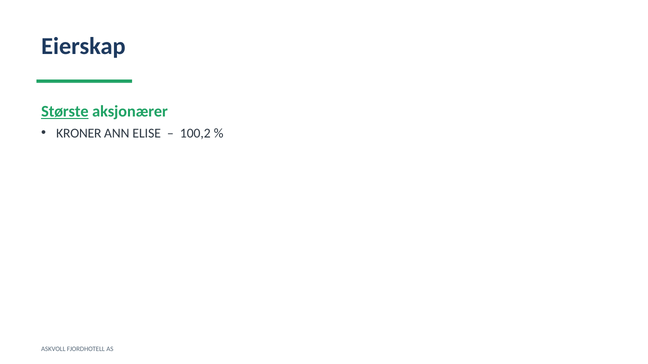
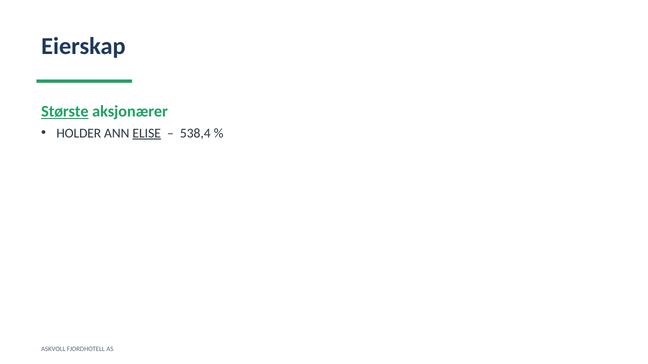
KRONER: KRONER -> HOLDER (79, 133)
ELISE underline: none -> present (147, 133)
100,2: 100,2 -> 538,4 (195, 133)
